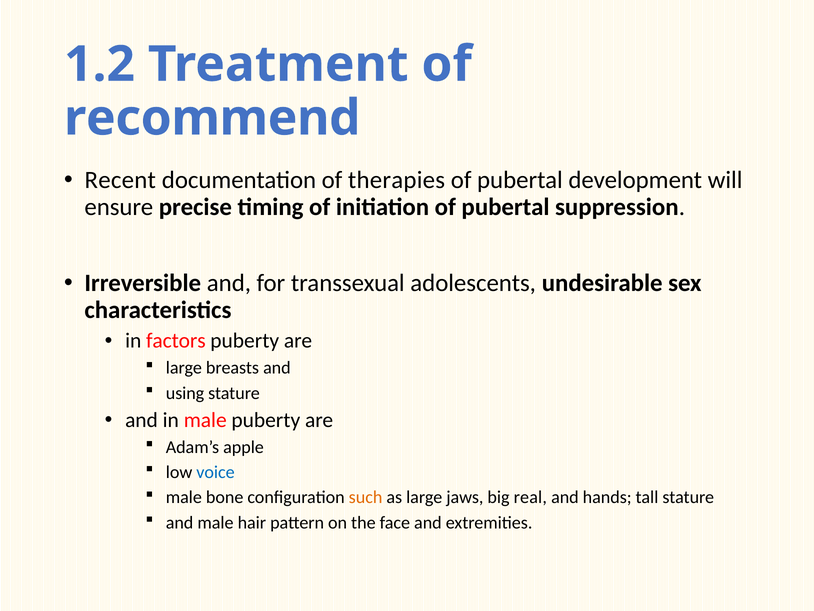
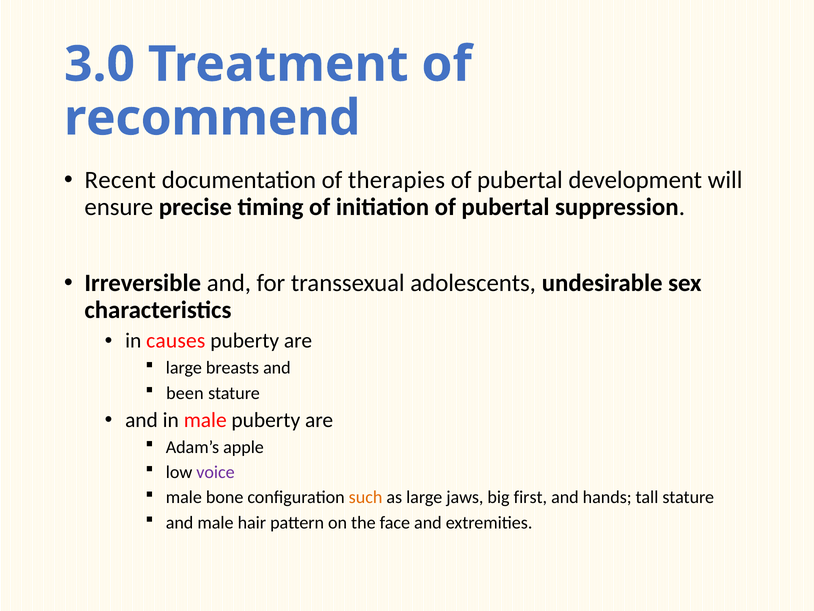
1.2: 1.2 -> 3.0 (100, 64)
factors: factors -> causes (176, 341)
using: using -> been (185, 393)
voice colour: blue -> purple (215, 472)
real: real -> first (530, 497)
